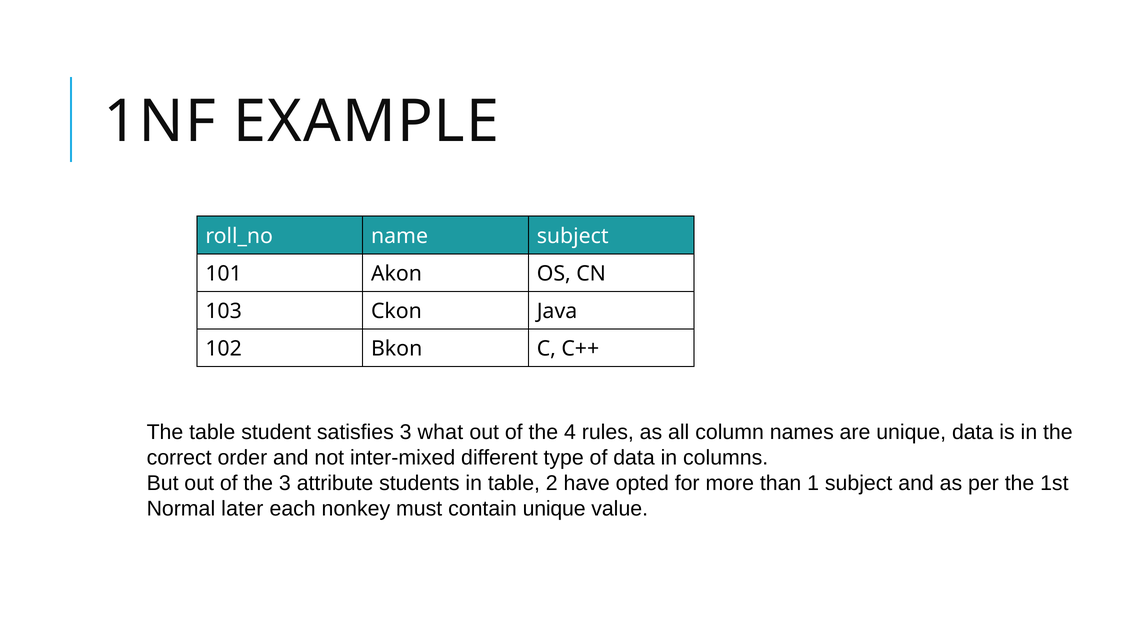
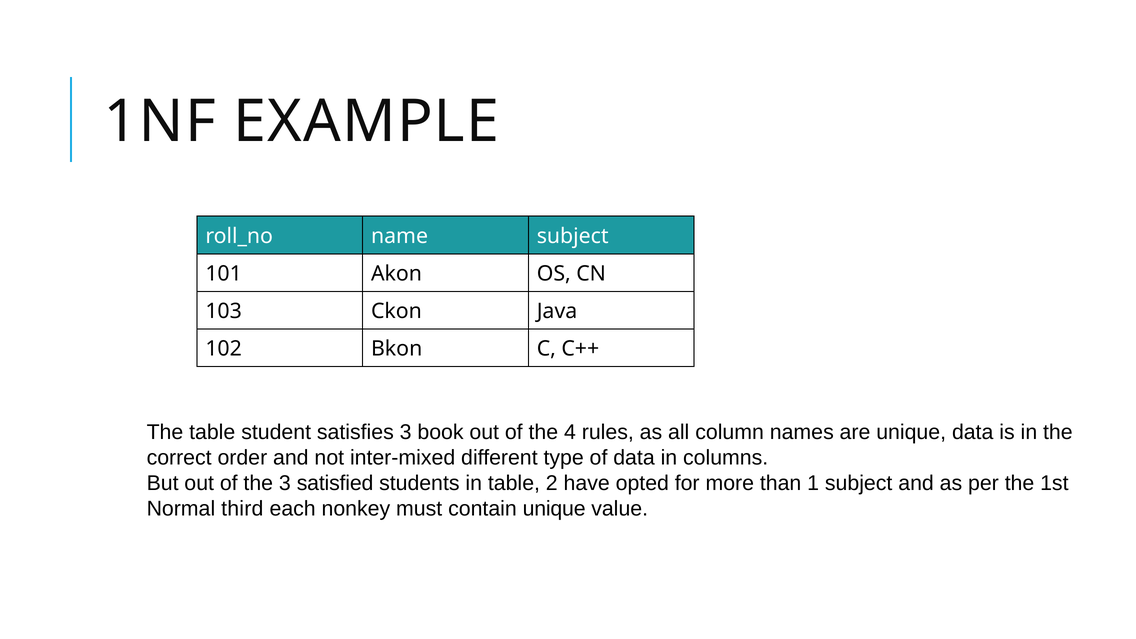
what: what -> book (441, 432)
attribute: attribute -> satisfied (335, 483)
later: later -> third (242, 509)
